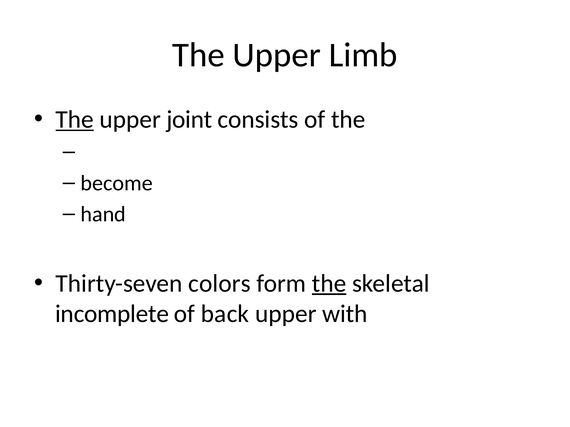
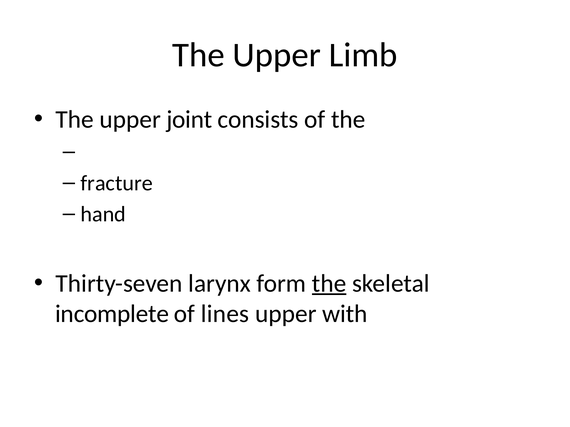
The underline: present -> none (75, 120)
become: become -> fracture (117, 183)
colors: colors -> larynx (220, 284)
back: back -> lines (225, 314)
